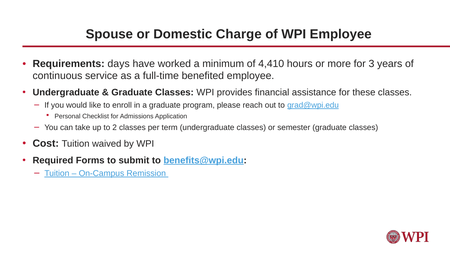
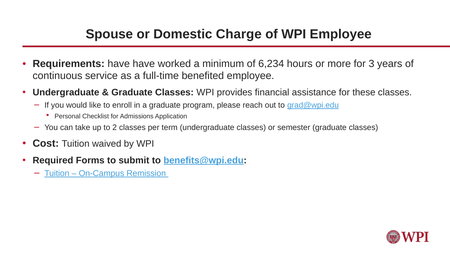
Requirements days: days -> have (119, 64)
4,410: 4,410 -> 6,234 (271, 64)
